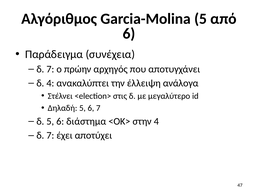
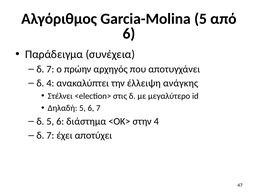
ανάλογα: ανάλογα -> ανάγκης (181, 83)
